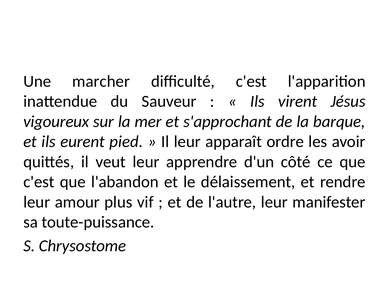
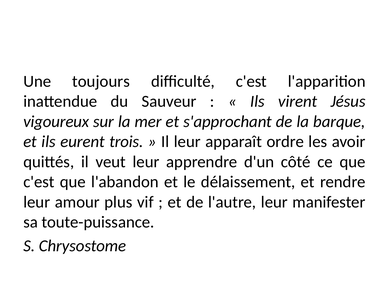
marcher: marcher -> toujours (101, 81)
pied: pied -> trois (126, 142)
